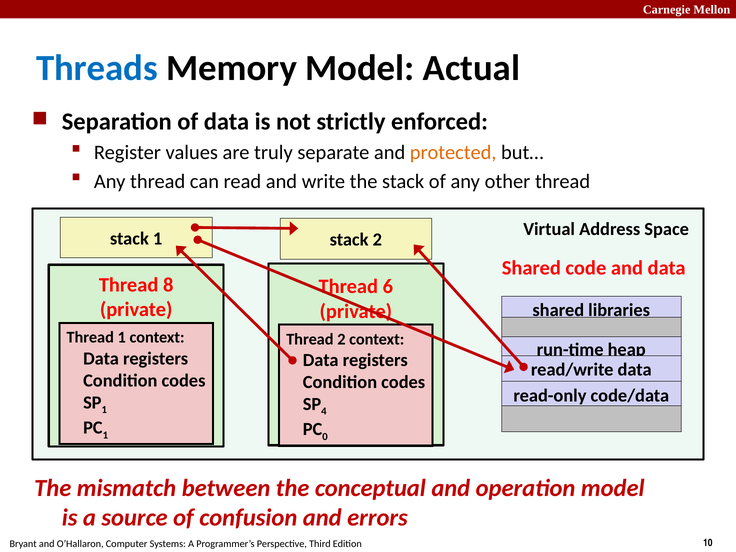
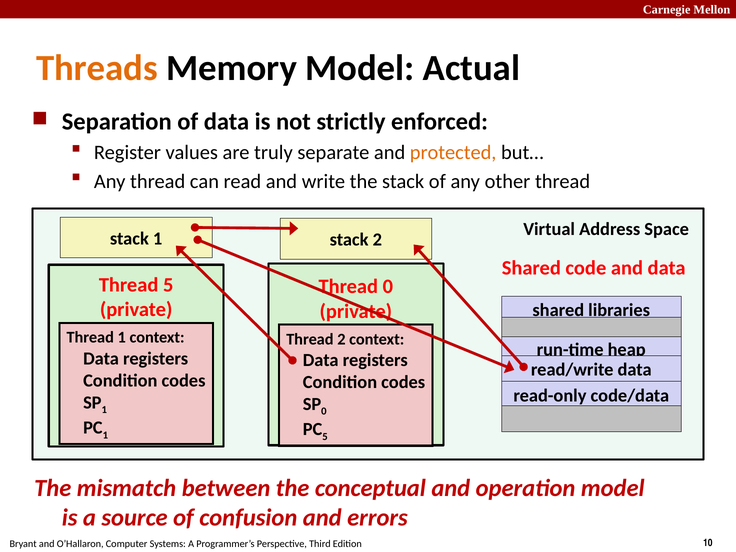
Threads colour: blue -> orange (97, 68)
Thread 8: 8 -> 5 (168, 285)
Thread 6: 6 -> 0 (388, 287)
4: 4 -> 0 (324, 411)
0: 0 -> 5 (325, 437)
